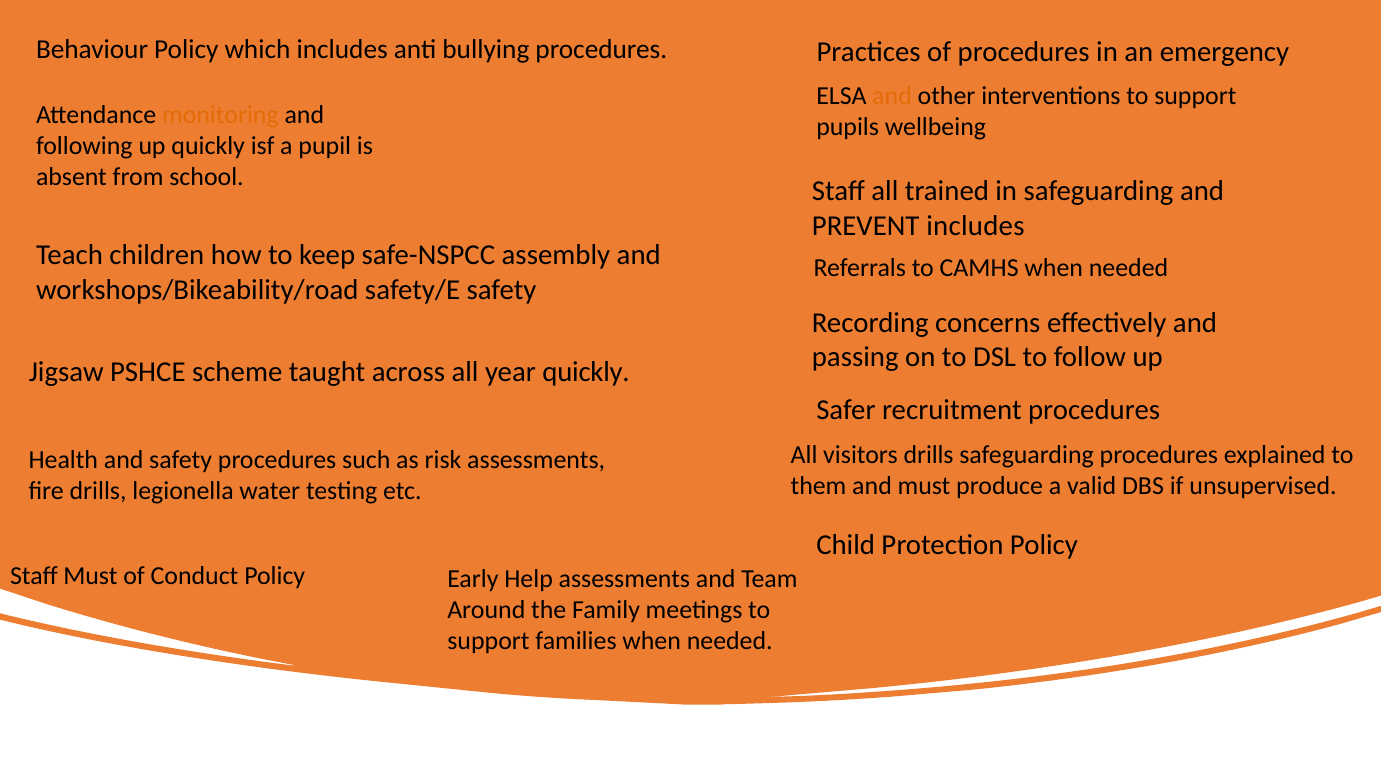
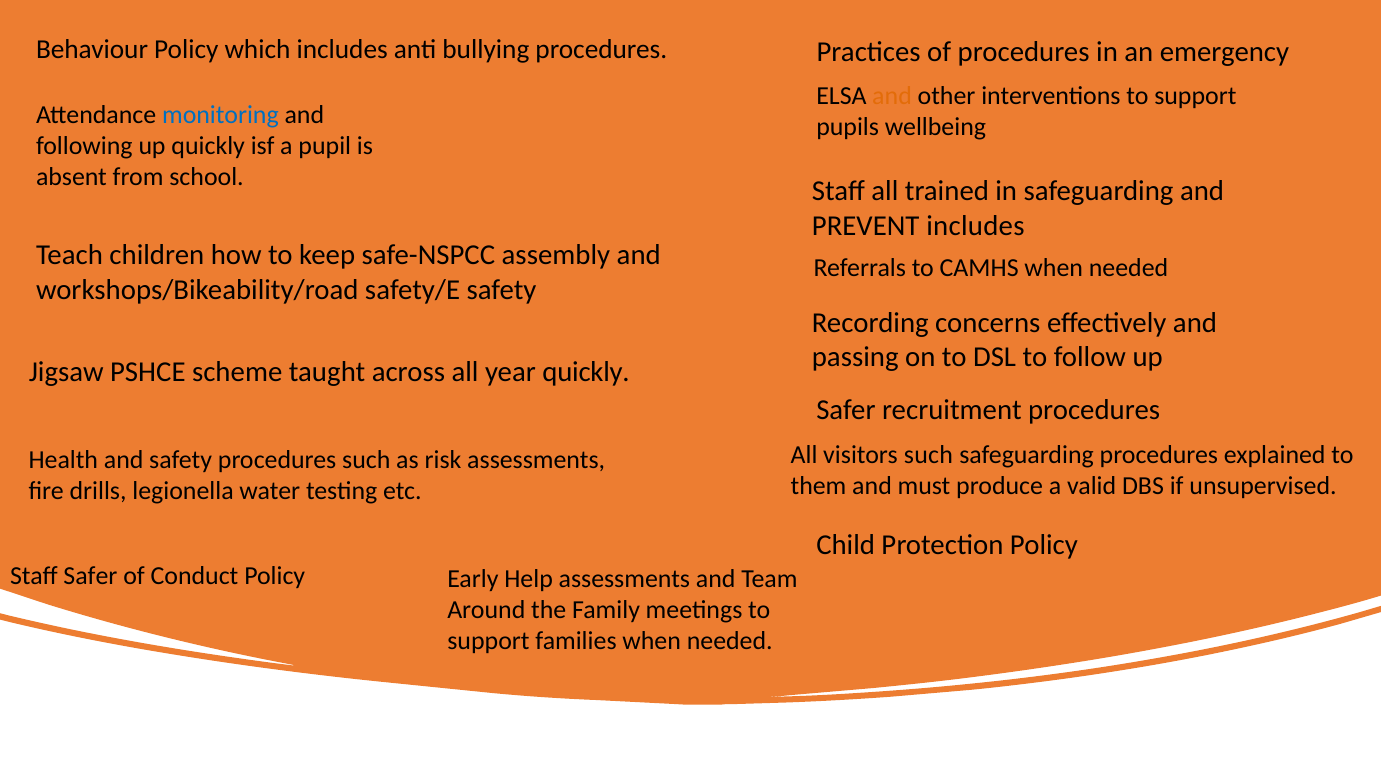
monitoring colour: orange -> blue (220, 115)
visitors drills: drills -> such (928, 455)
Staff Must: Must -> Safer (90, 576)
